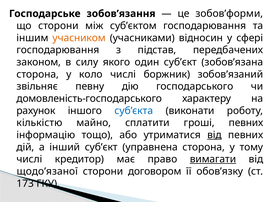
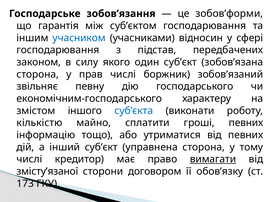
що сторони: сторони -> гарантія (58, 26)
учасником colour: orange -> blue (79, 38)
коло: коло -> прав (91, 74)
домовленiсть-господарського: домовленiсть-господарського -> економiчним-господарського (89, 98)
рахунок: рахунок -> змістом (36, 111)
вiд underline: present -> none (214, 135)
щодо’язаної: щодо’язаної -> змiсту’язаної (47, 171)
